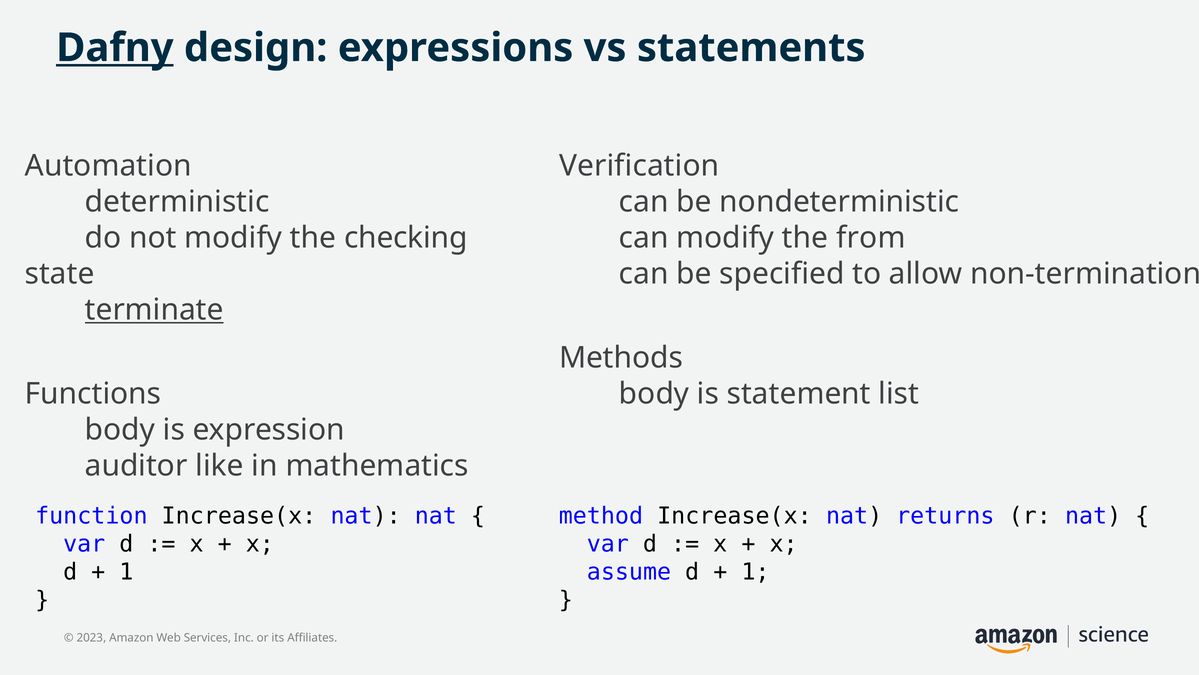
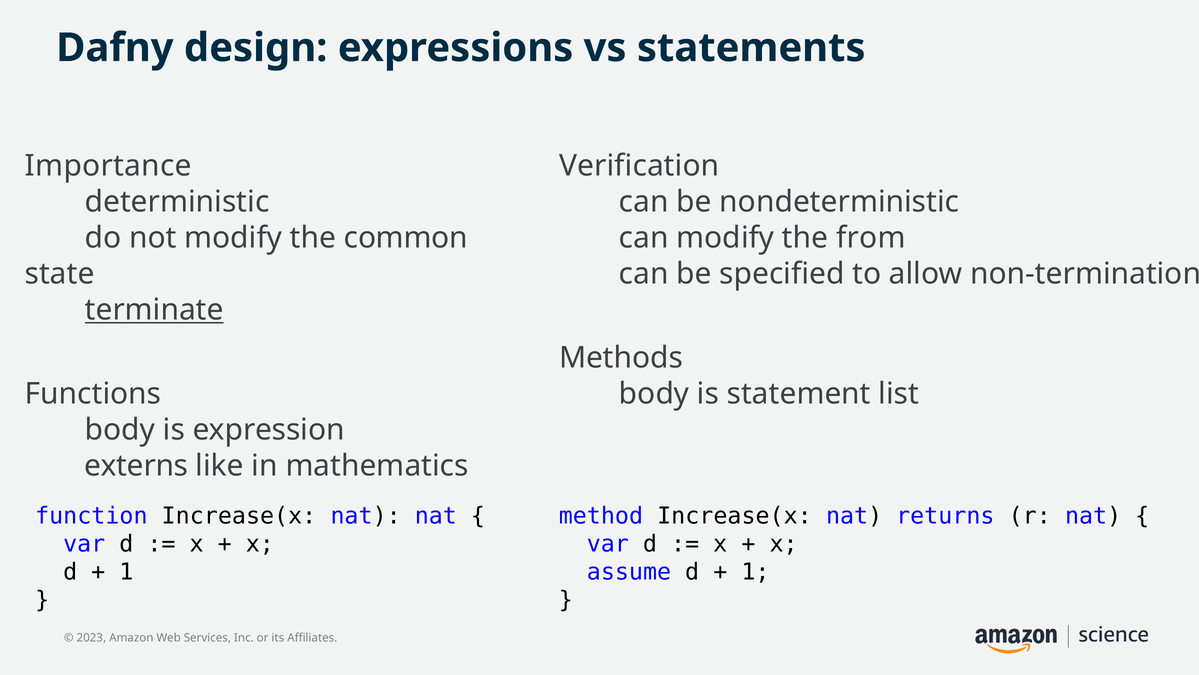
Dafny underline: present -> none (115, 48)
Automation: Automation -> Importance (108, 166)
checking: checking -> common (406, 238)
auditor: auditor -> externs (136, 465)
